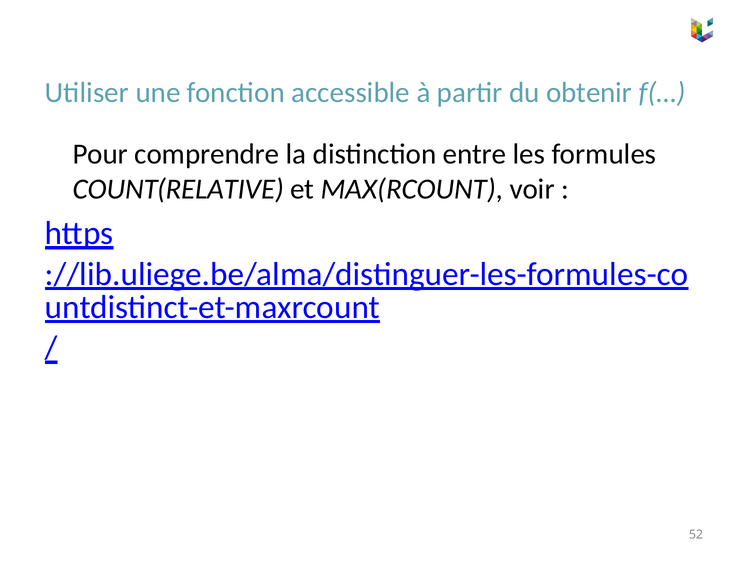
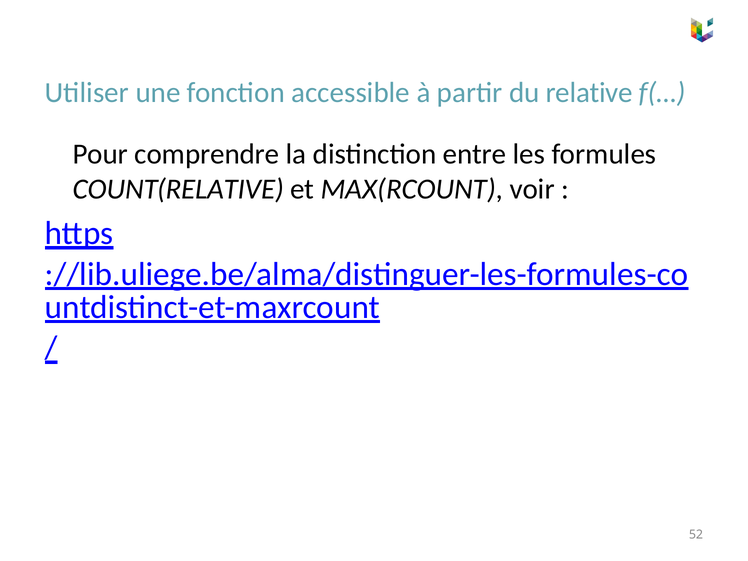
obtenir: obtenir -> relative (589, 93)
